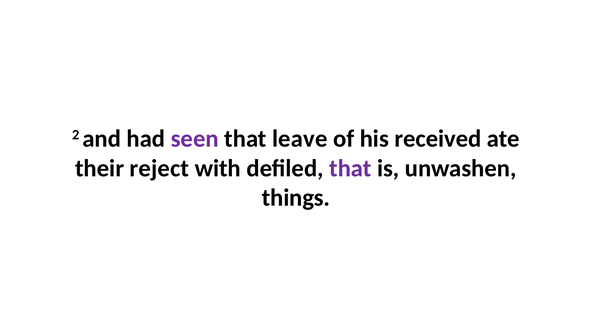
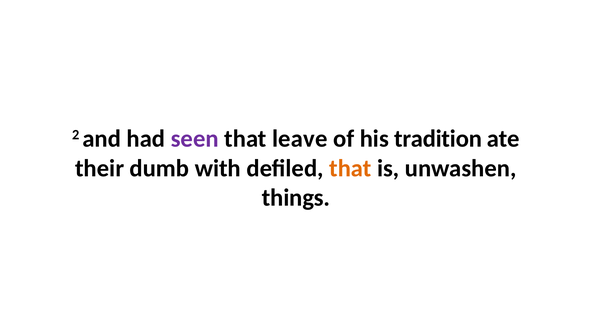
received: received -> tradition (438, 139)
reject: reject -> dumb (159, 168)
that colour: purple -> orange (350, 168)
